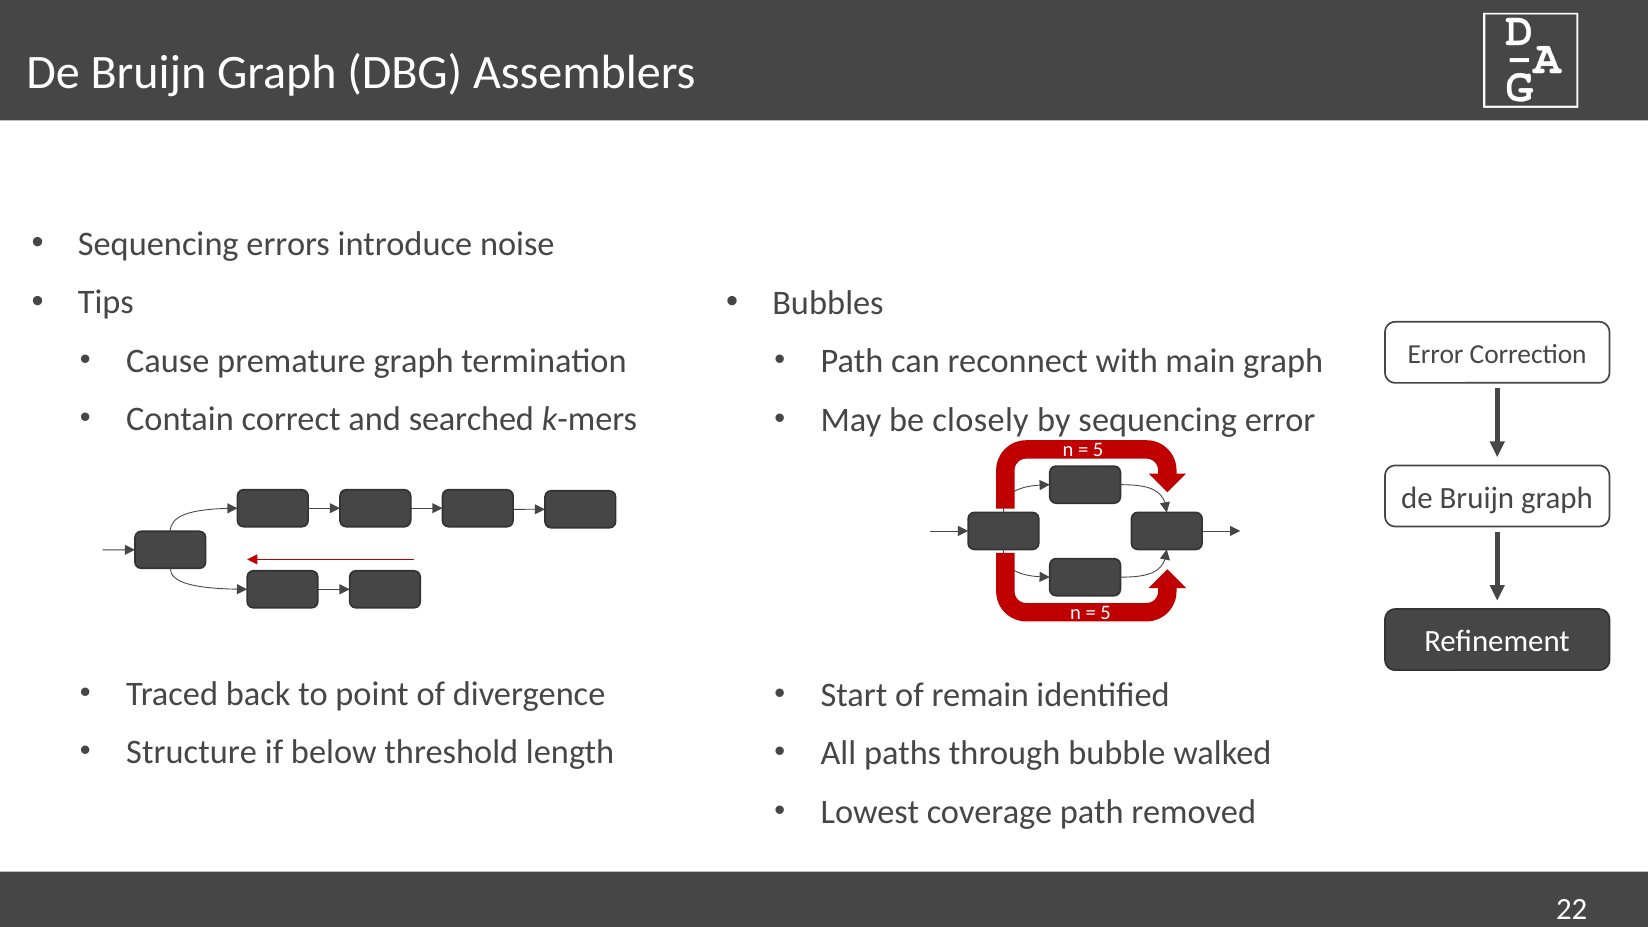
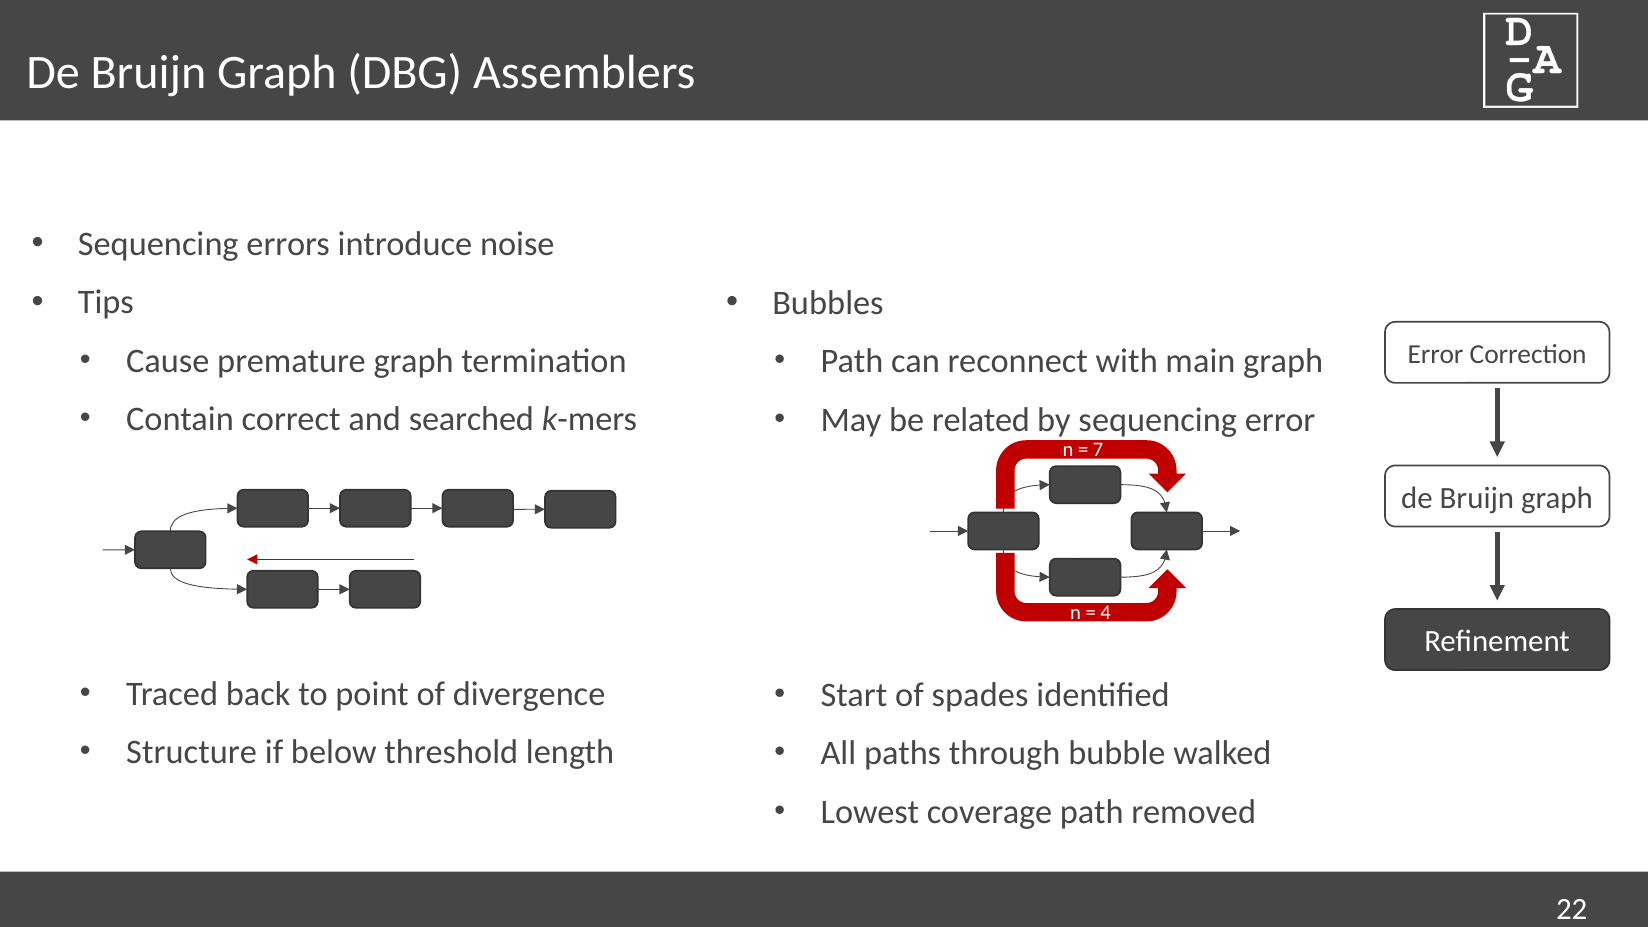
closely: closely -> related (981, 420)
5: 5 -> 7 (1098, 450)
5: 5 -> 4 (1106, 613)
remain: remain -> spades (980, 695)
